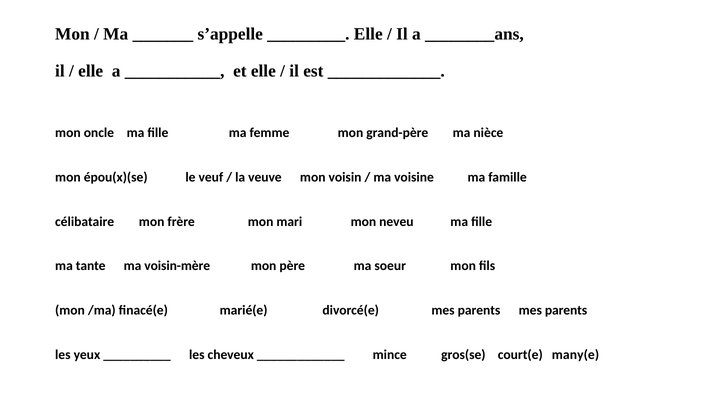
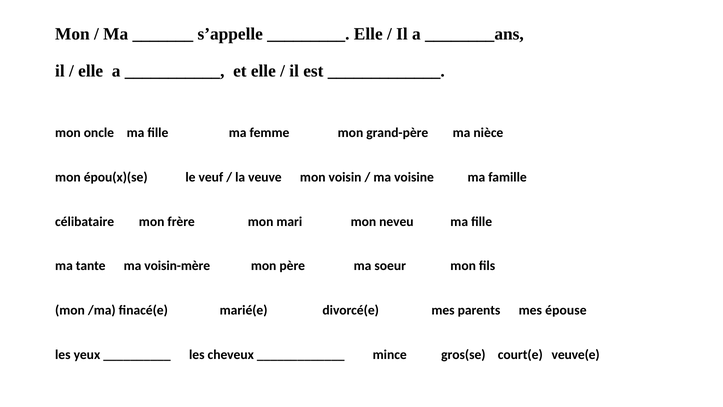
parents mes parents: parents -> épouse (566, 310)
many(e: many(e -> veuve(e (576, 354)
